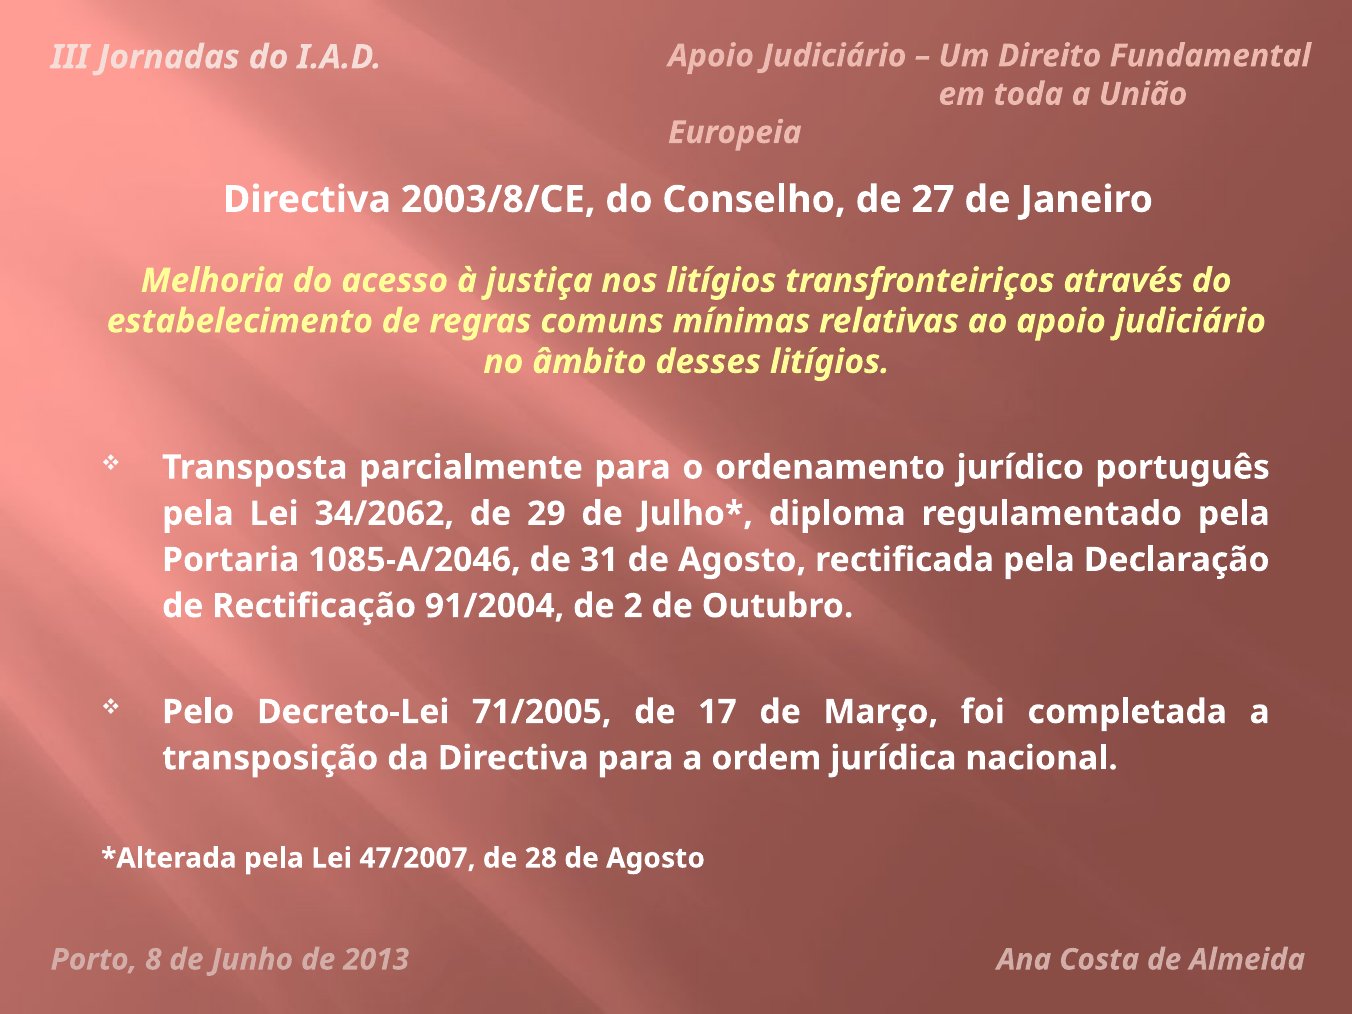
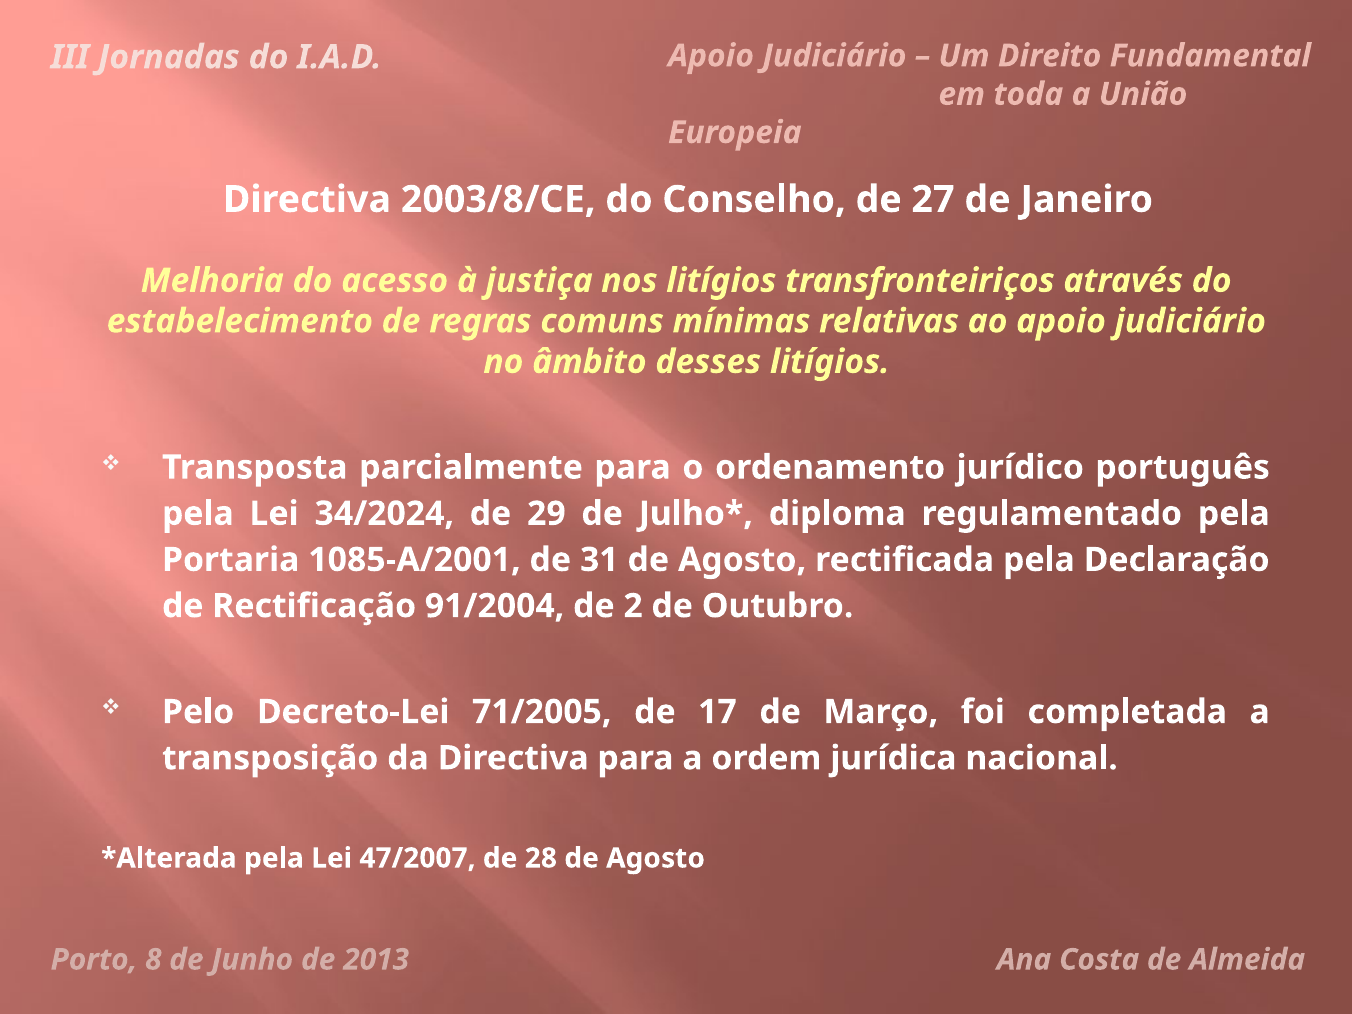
34/2062: 34/2062 -> 34/2024 (384, 514)
1085-A/2046: 1085-A/2046 -> 1085-A/2001 (415, 560)
